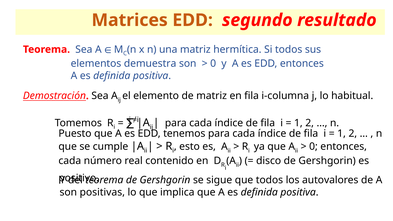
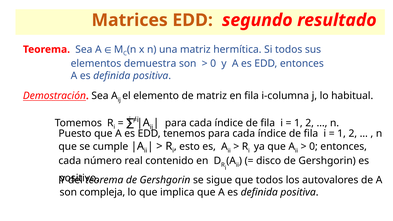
positivas: positivas -> compleja (102, 192)
